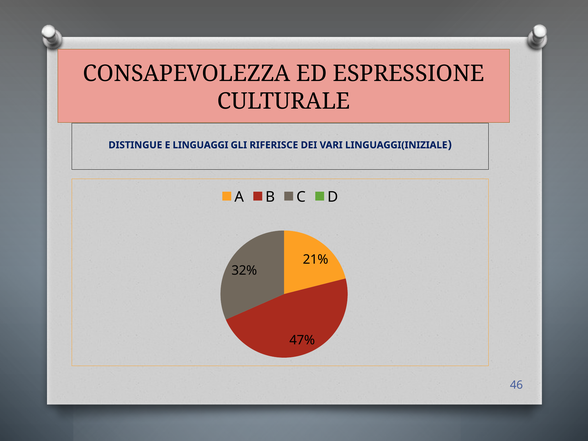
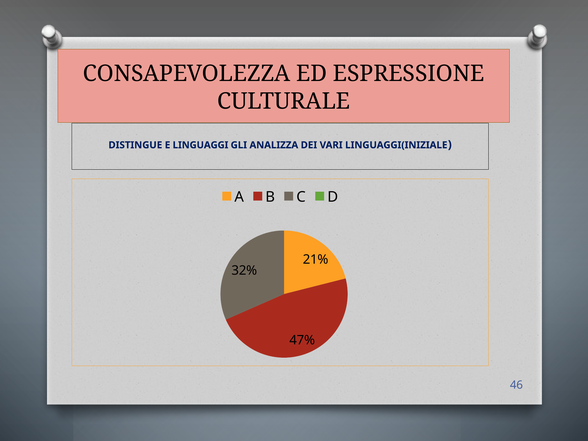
RIFERISCE: RIFERISCE -> ANALIZZA (274, 145)
